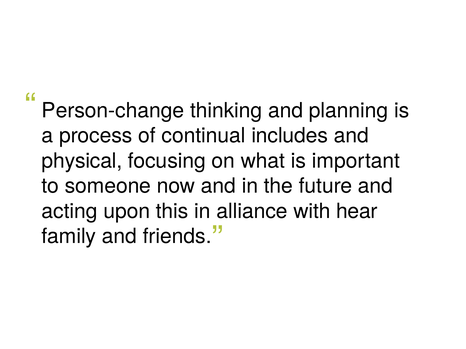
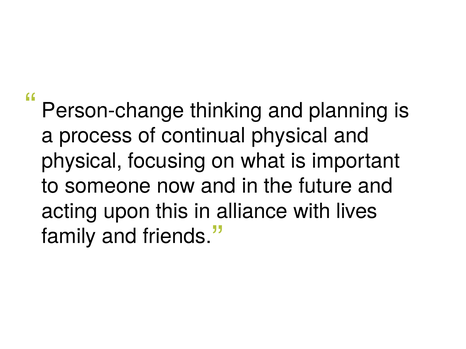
continual includes: includes -> physical (290, 136)
hear: hear -> lives (357, 211)
